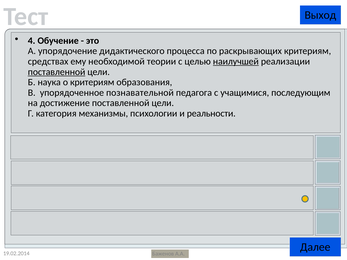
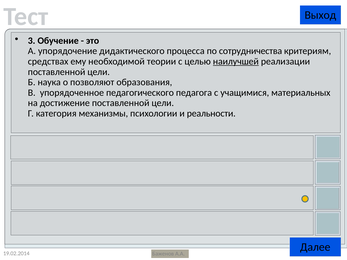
4: 4 -> 3 (32, 41)
раскрывающих: раскрывающих -> сотрудничества (251, 51)
поставленной underline: present -> none (57, 72)
о критериям: критериям -> позволяют (92, 82)
познавательной: познавательной -> педагогического (140, 93)
последующим: последующим -> материальных (301, 93)
